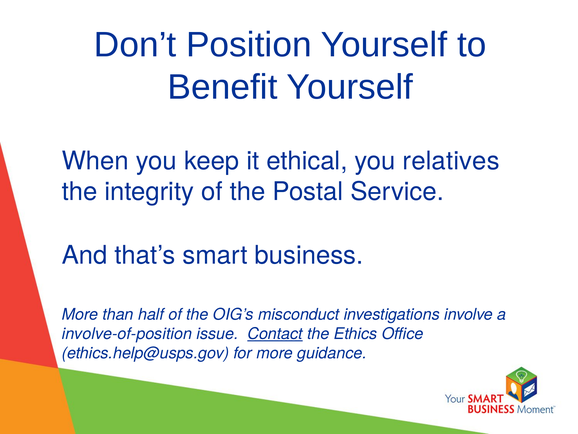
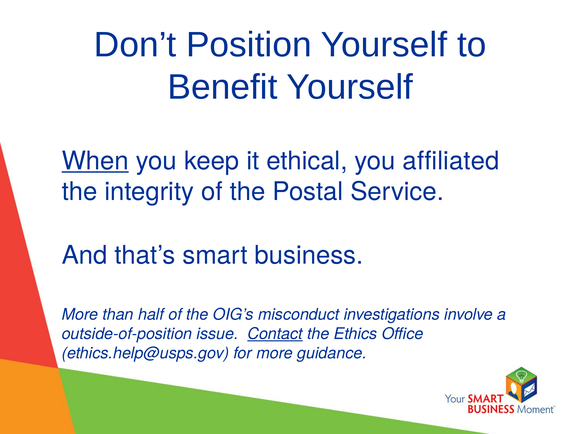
When underline: none -> present (95, 161)
relatives: relatives -> affiliated (451, 161)
involve-of-position: involve-of-position -> outside-of-position (127, 334)
